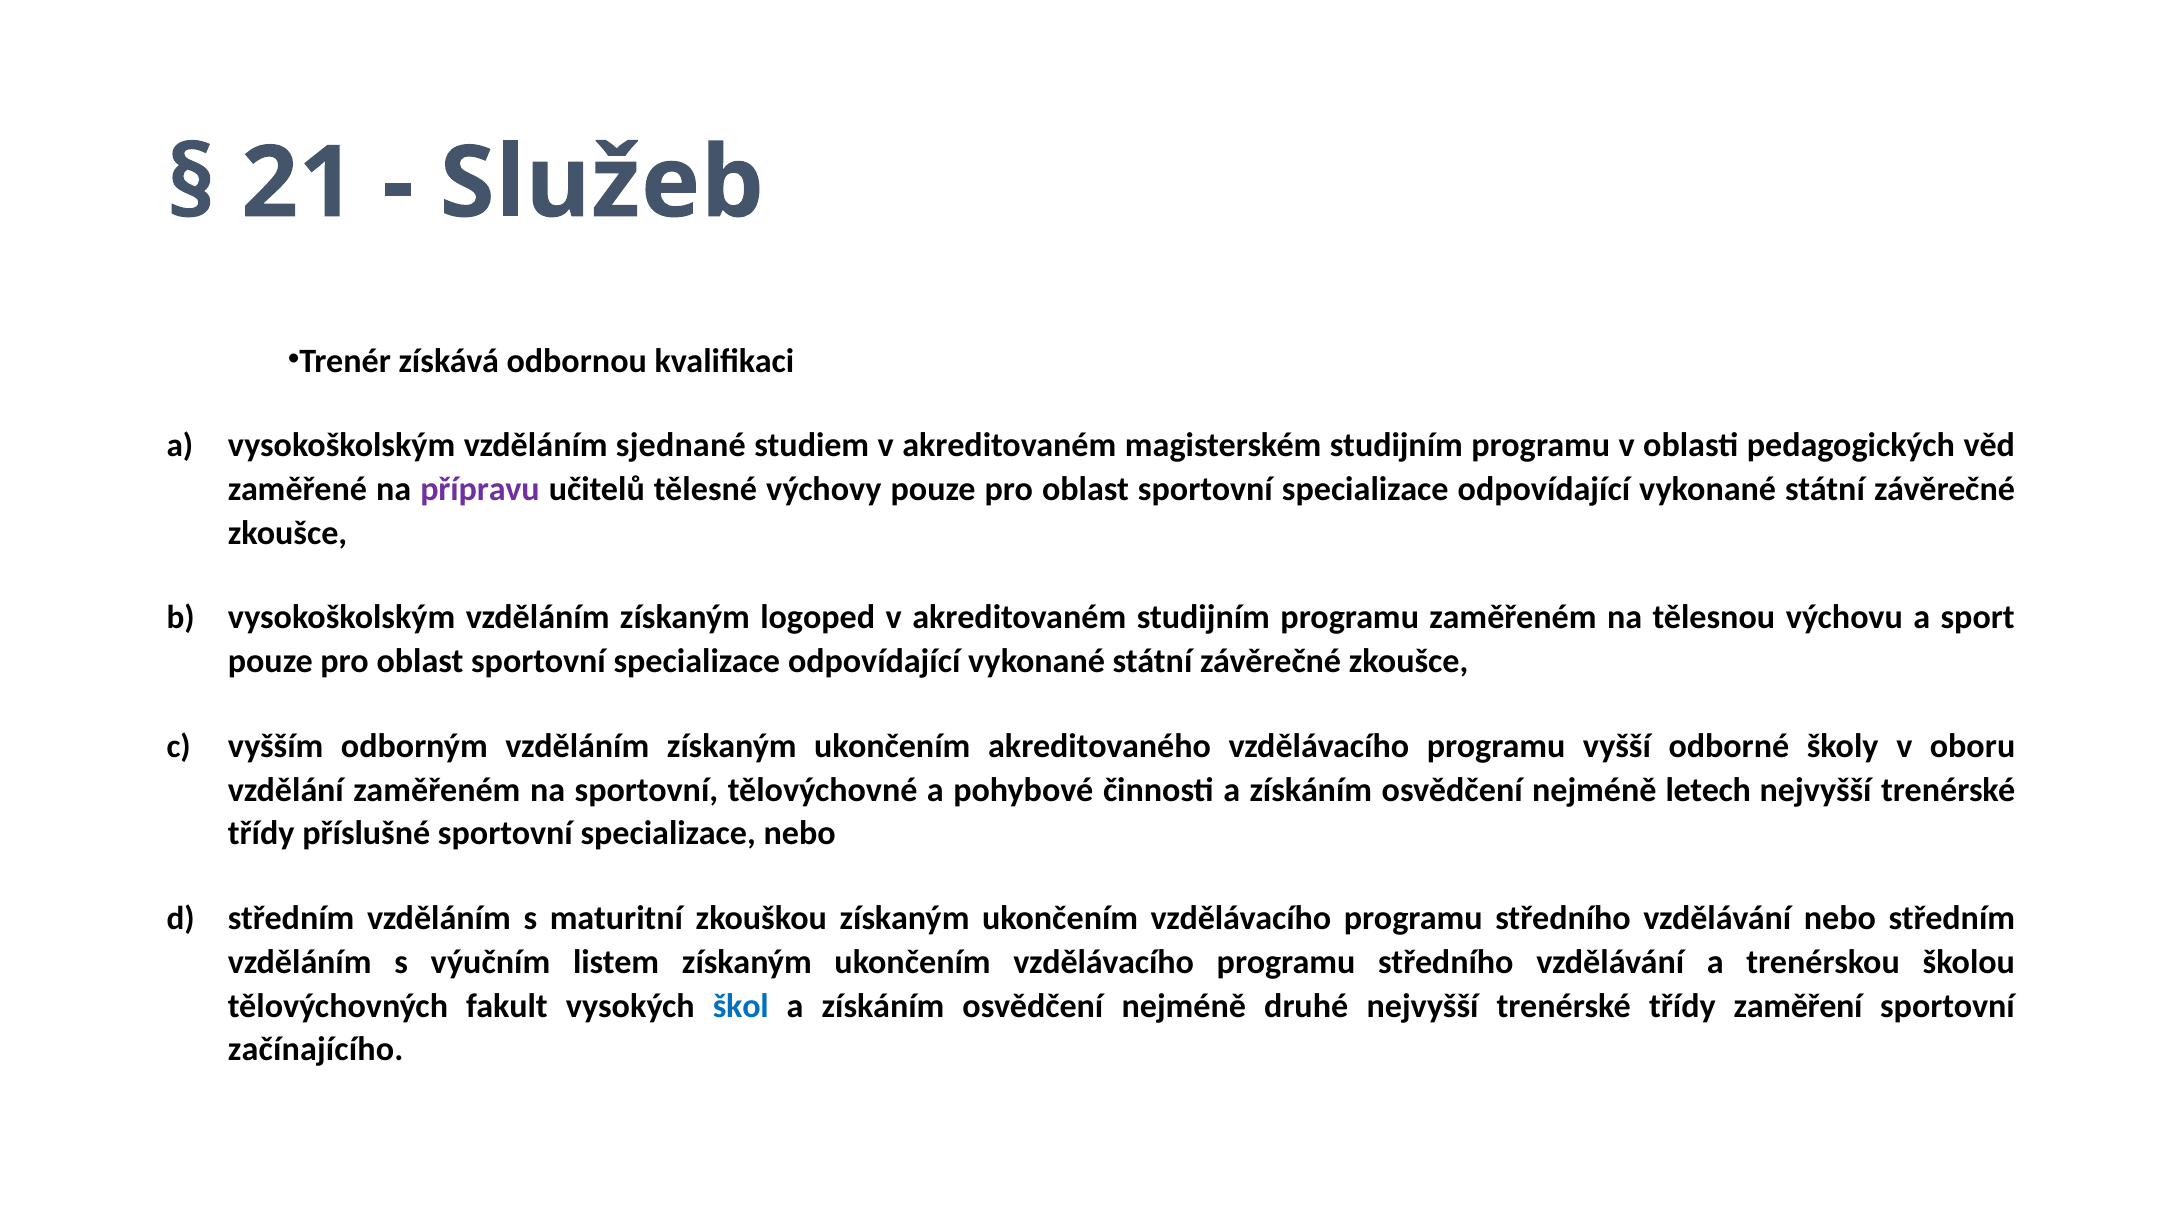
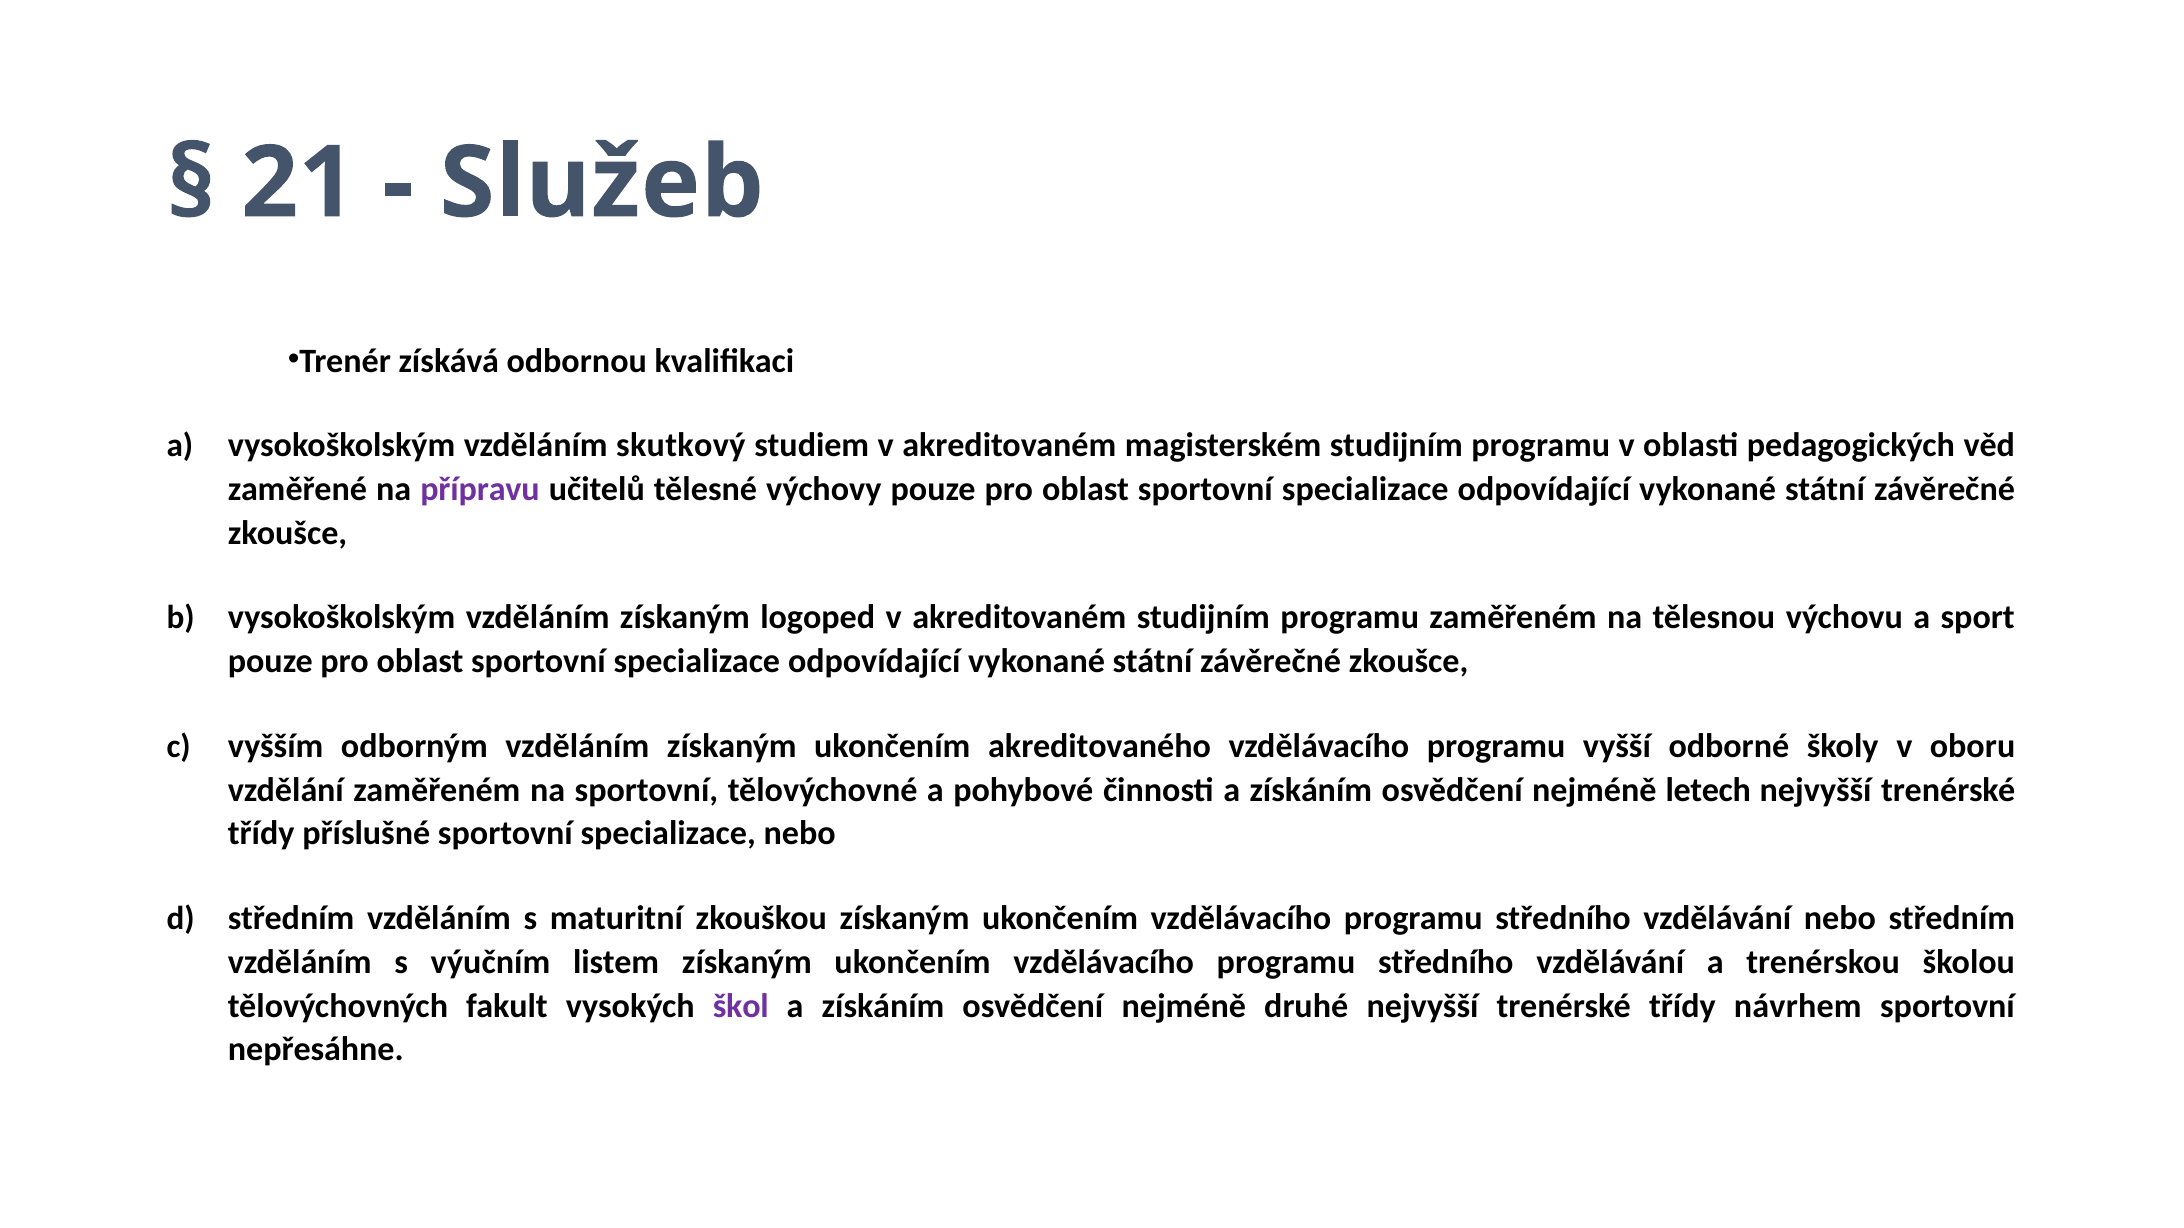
sjednané: sjednané -> skutkový (681, 446)
škol colour: blue -> purple (741, 1006)
zaměření: zaměření -> návrhem (1798, 1006)
začínajícího: začínajícího -> nepřesáhne (316, 1050)
